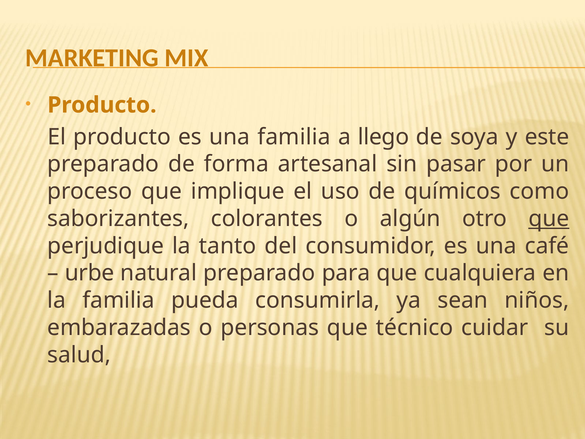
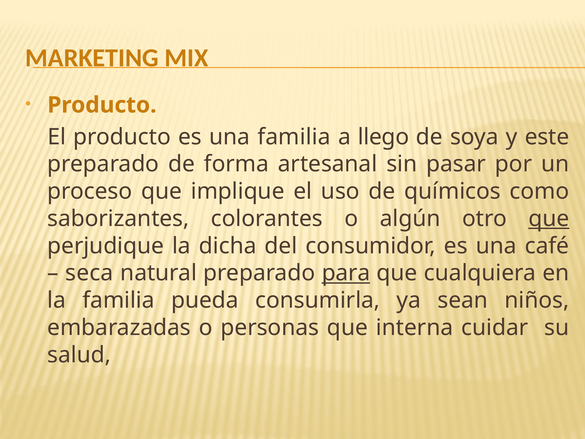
tanto: tanto -> dicha (228, 246)
urbe: urbe -> seca (89, 273)
para underline: none -> present (346, 273)
técnico: técnico -> interna (415, 327)
